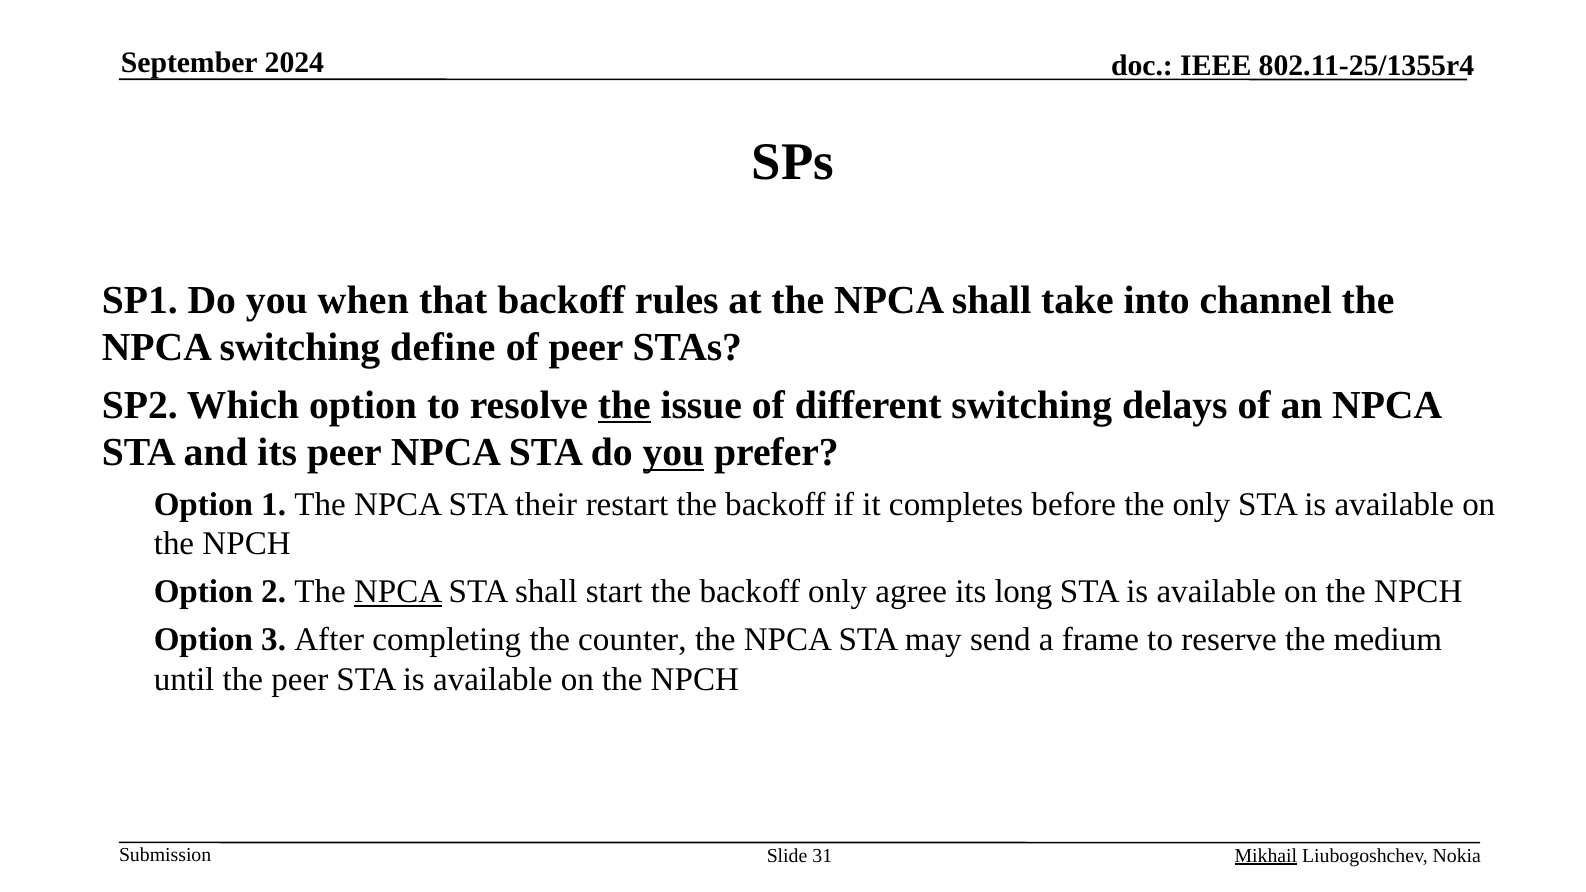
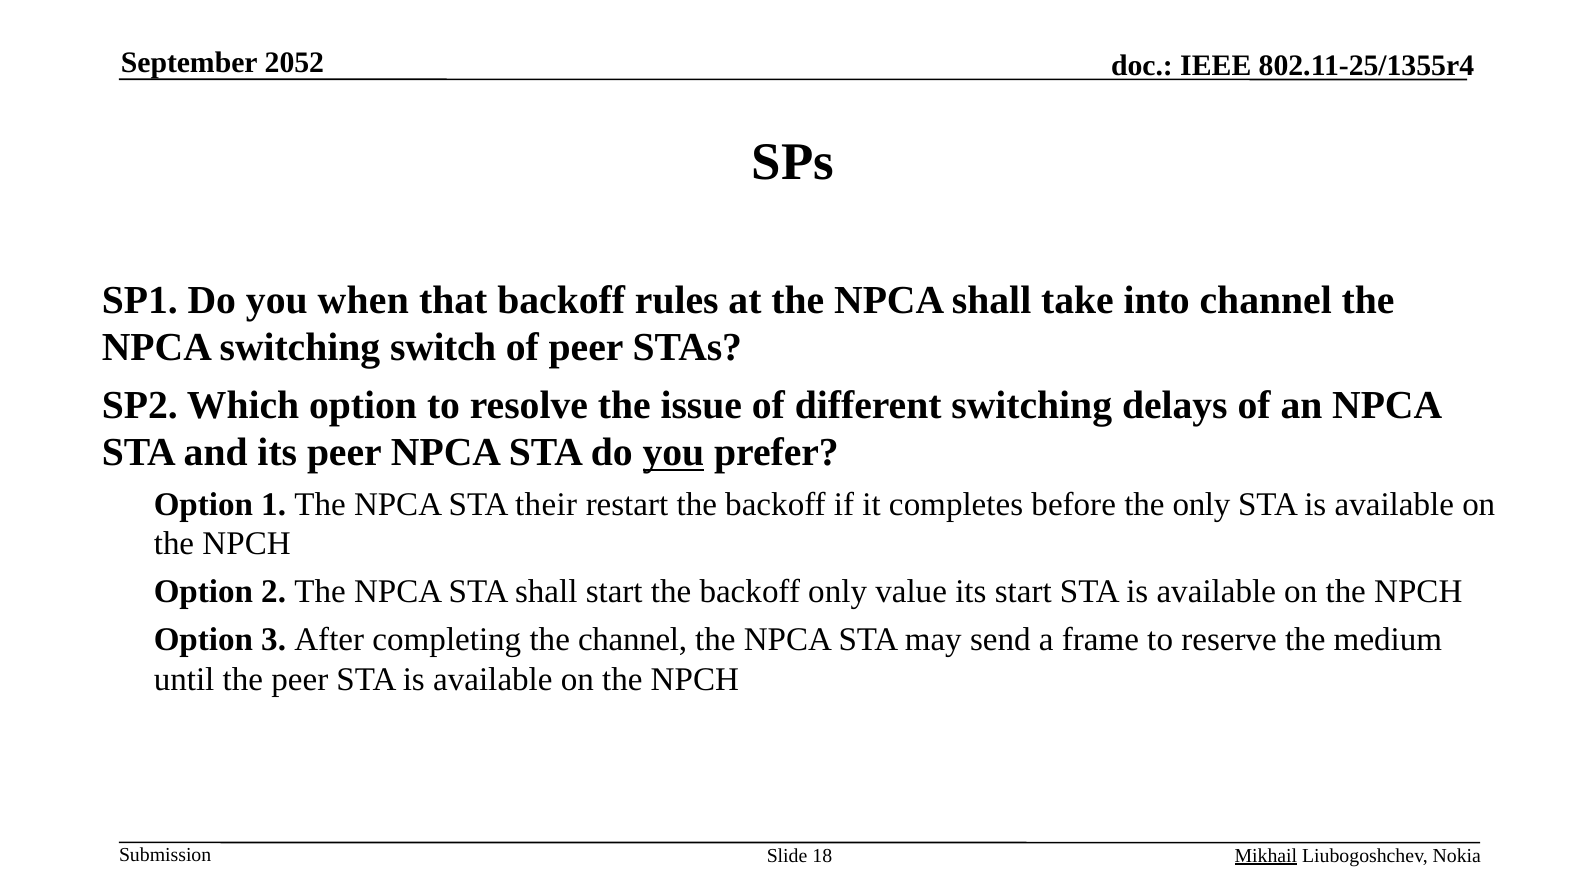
2024: 2024 -> 2052 (294, 63)
define: define -> switch (443, 348)
the underline: present -> none (624, 405)
NPCA underline: present -> none (398, 592)
agree: agree -> value (911, 592)
its long: long -> start (1023, 592)
the counter: counter -> channel (633, 640)
31: 31 -> 18 (822, 856)
